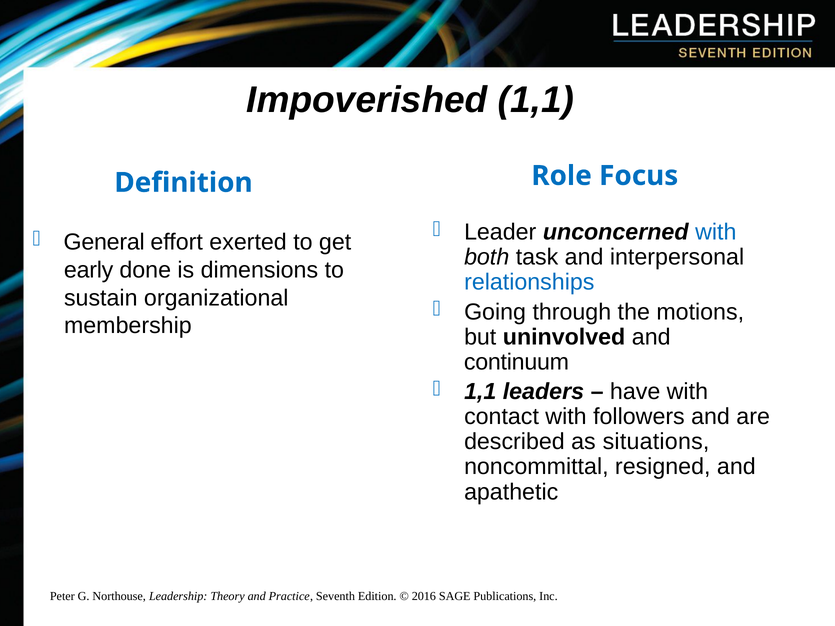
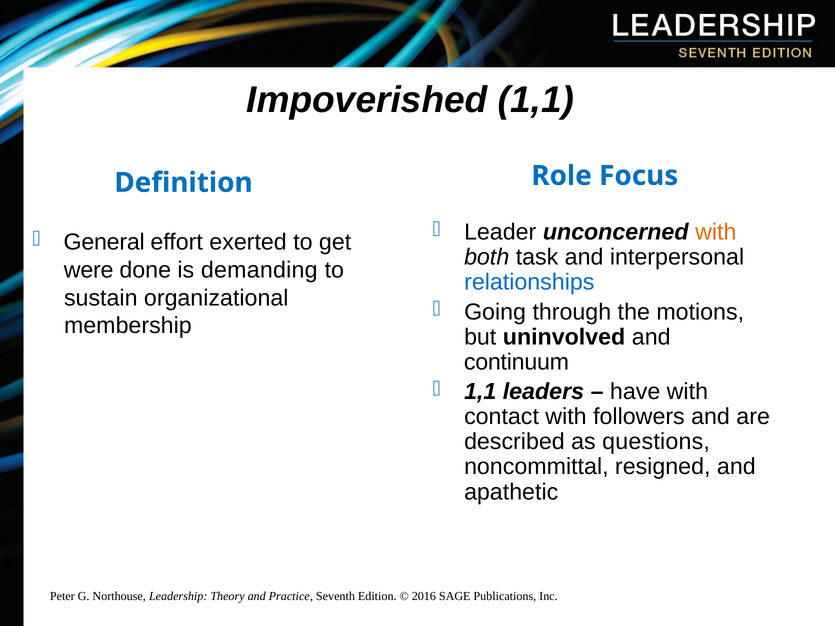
with colour: blue -> orange (716, 232)
early: early -> were (89, 270)
dimensions: dimensions -> demanding (259, 270)
situations: situations -> questions (656, 442)
